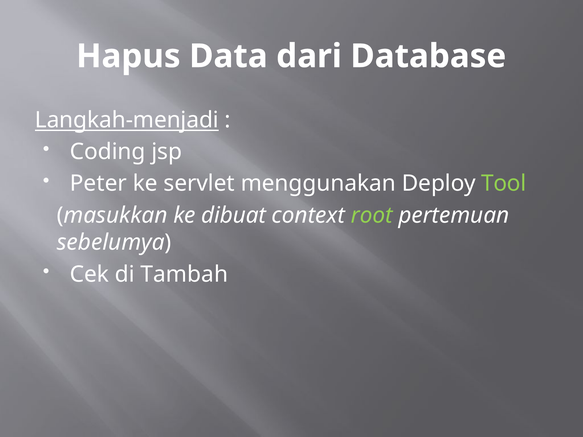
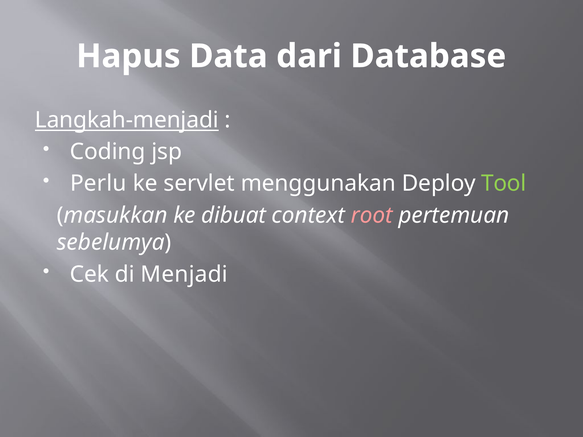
Peter: Peter -> Perlu (98, 184)
root colour: light green -> pink (372, 215)
Tambah: Tambah -> Menjadi (184, 274)
